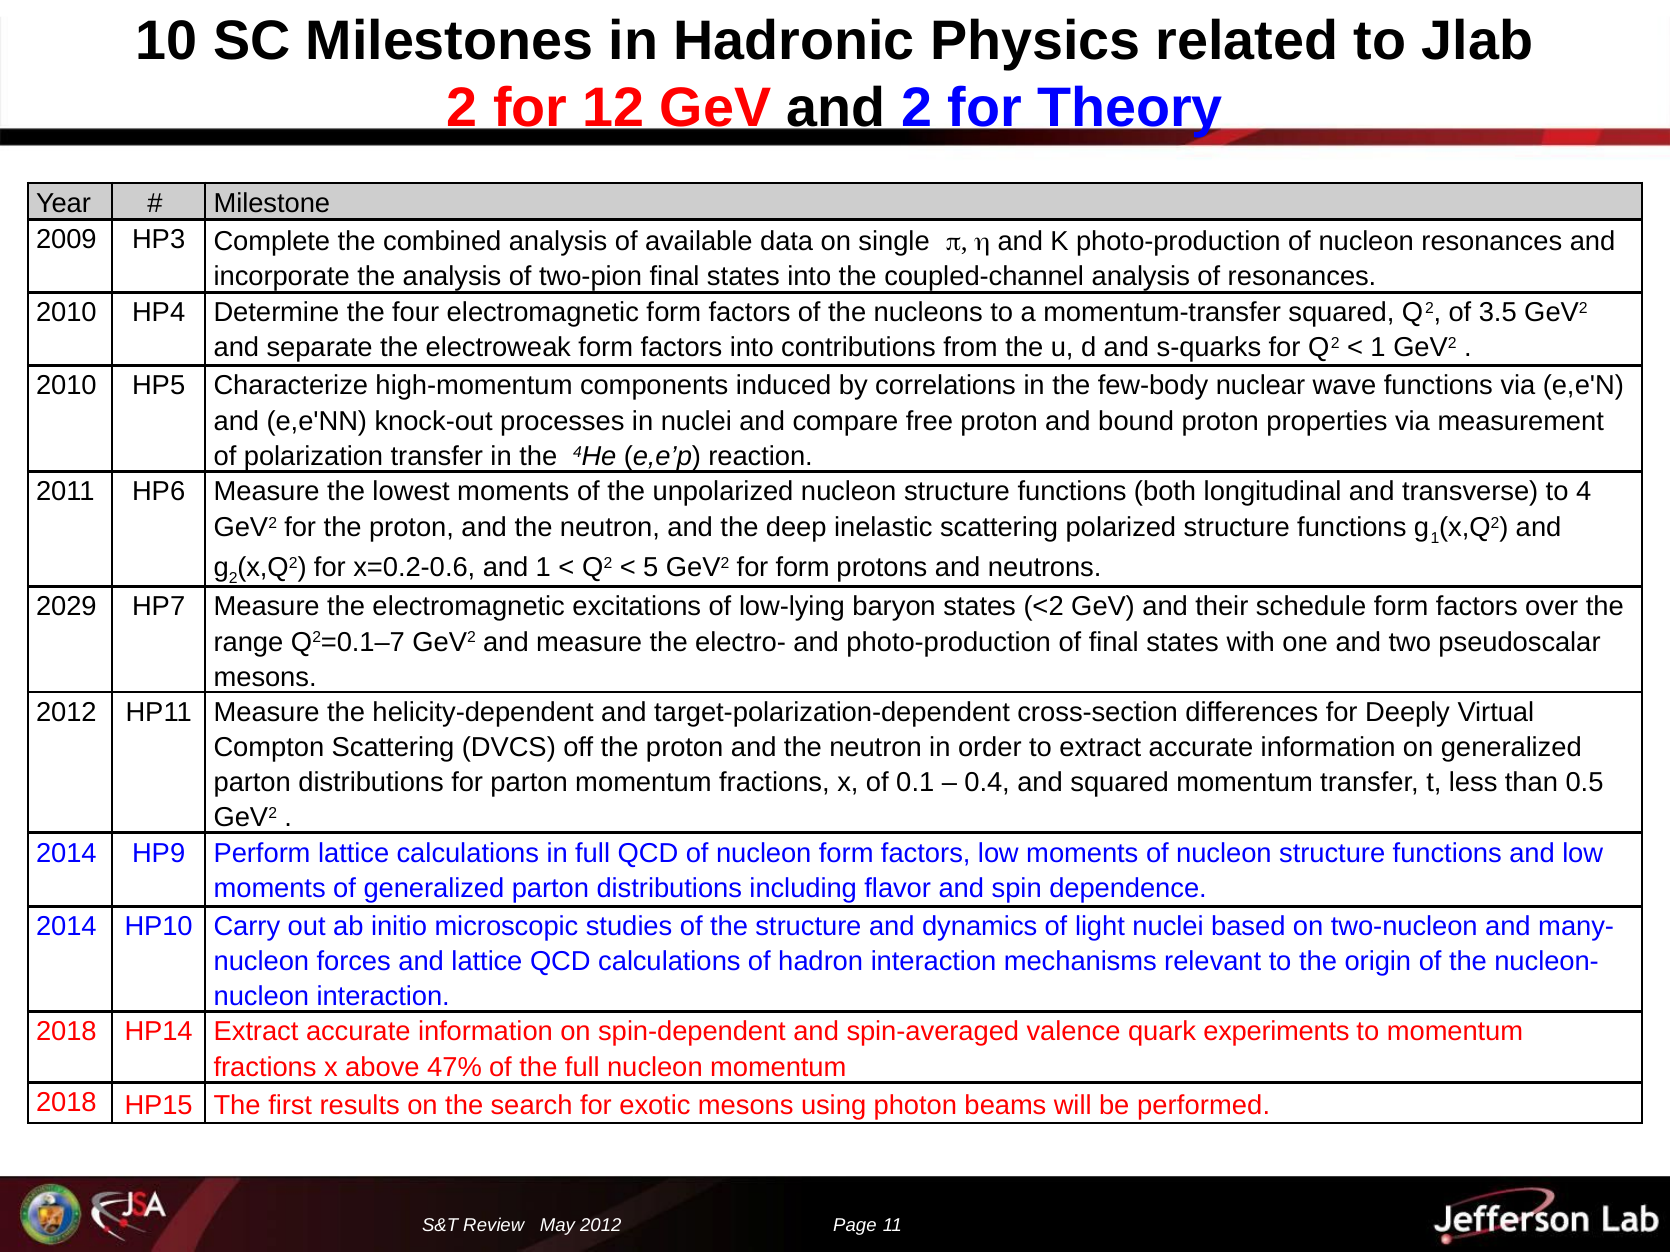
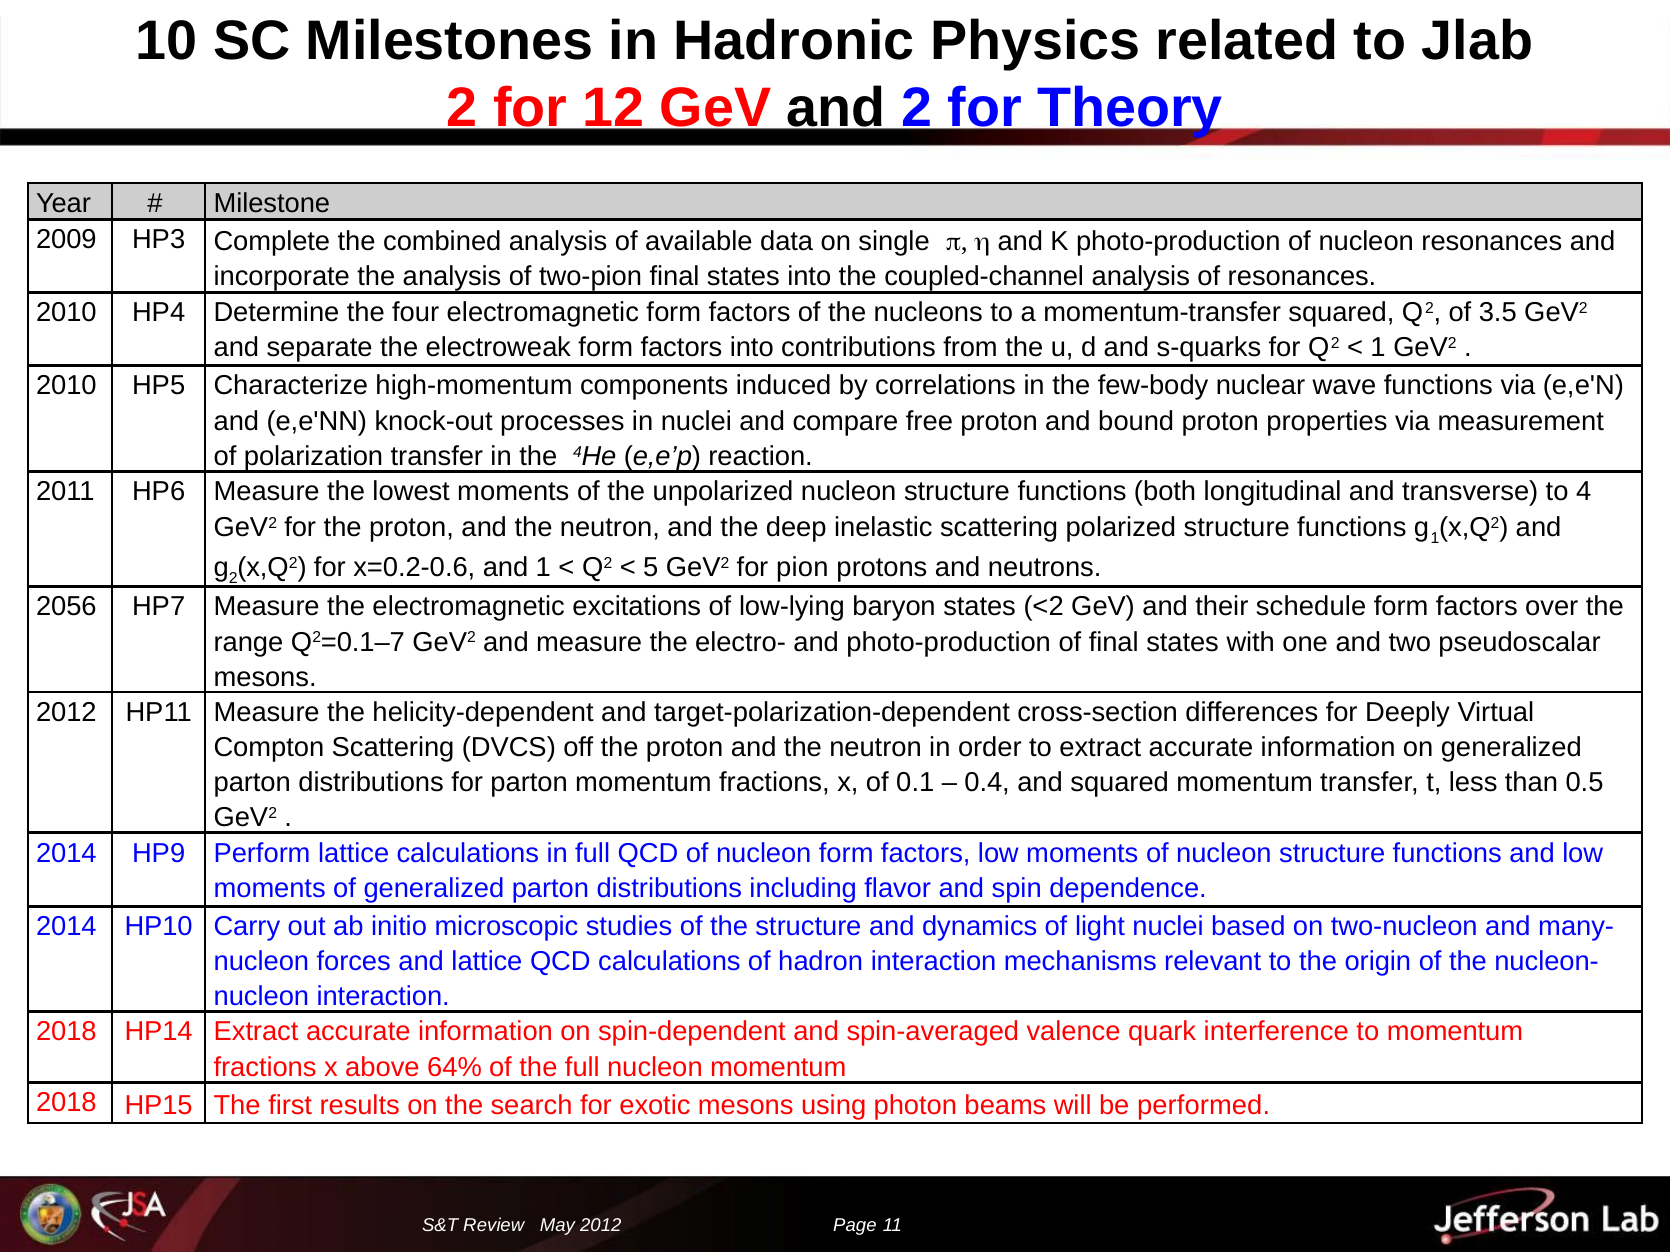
for form: form -> pion (802, 568)
2029: 2029 -> 2056 (66, 607)
experiments: experiments -> interference (1276, 1032)
47%: 47% -> 64% (455, 1068)
